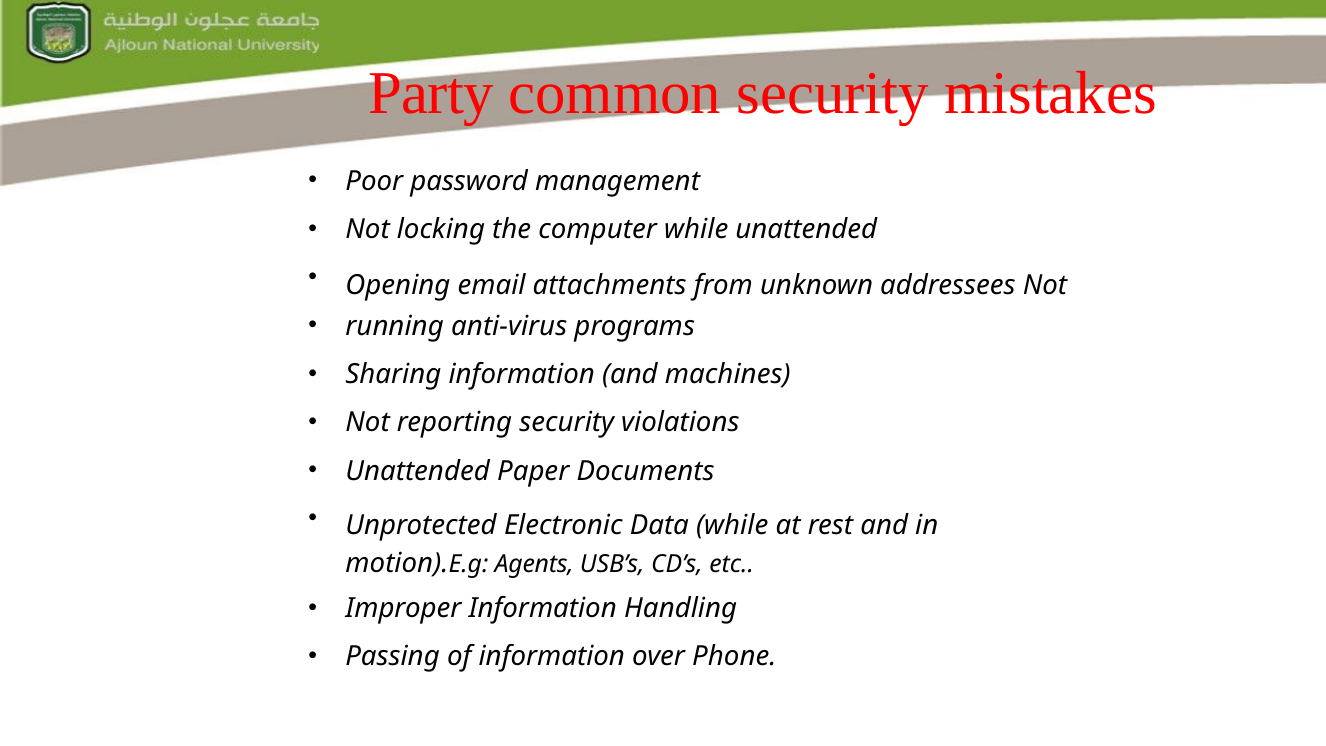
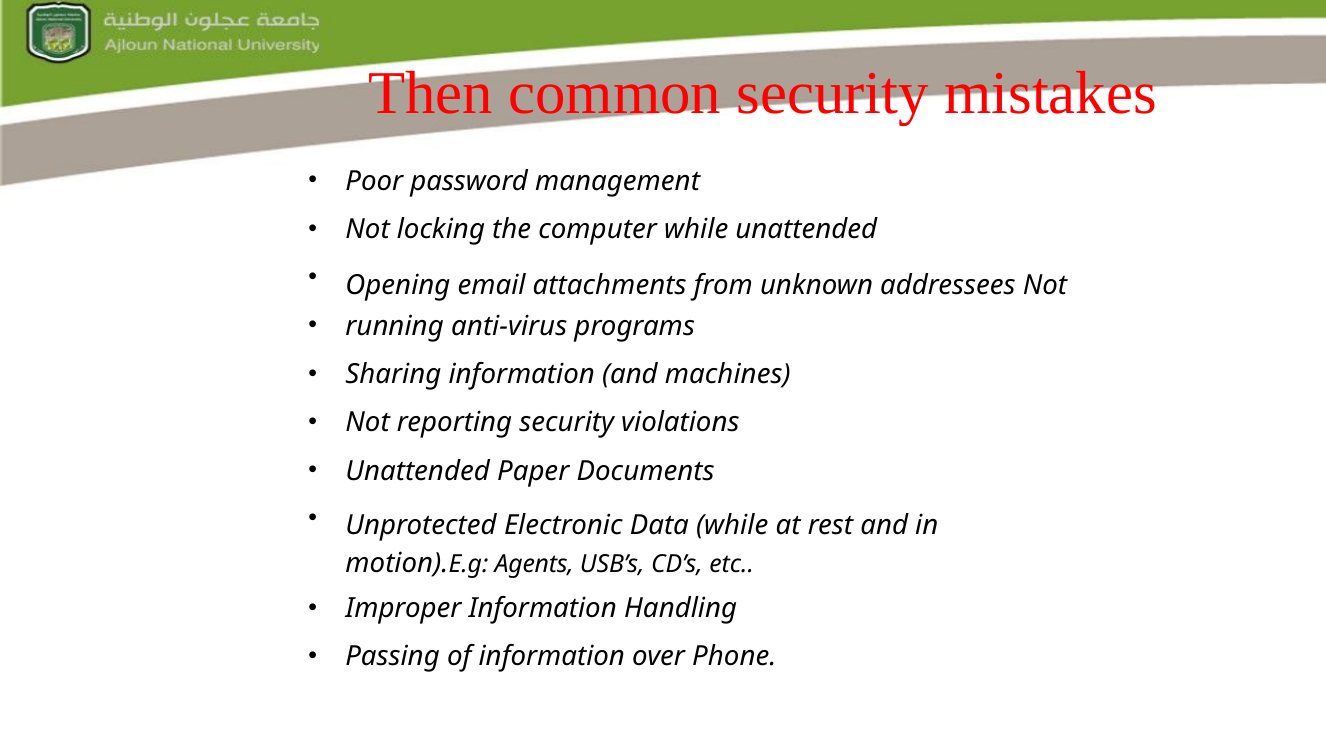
Party: Party -> Then (431, 93)
